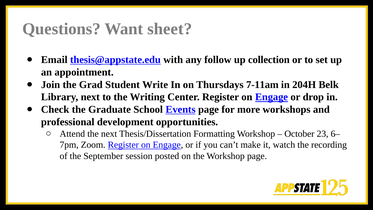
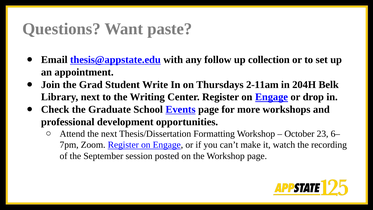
sheet: sheet -> paste (170, 29)
7-11am: 7-11am -> 2-11am (262, 85)
